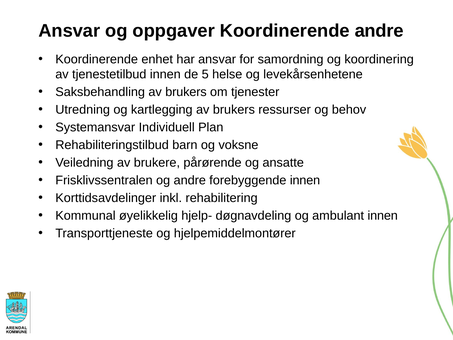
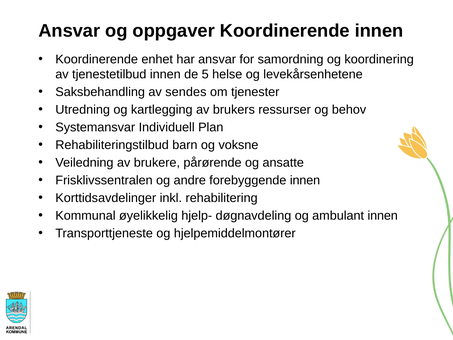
Koordinerende andre: andre -> innen (379, 31)
Saksbehandling av brukers: brukers -> sendes (186, 92)
